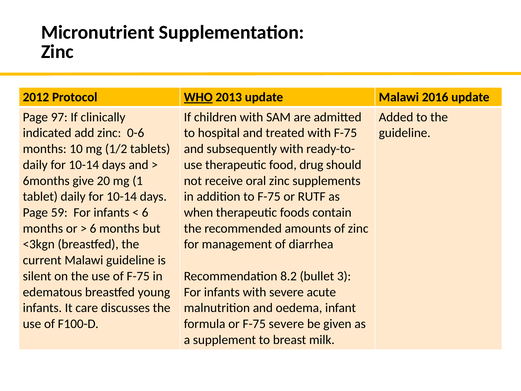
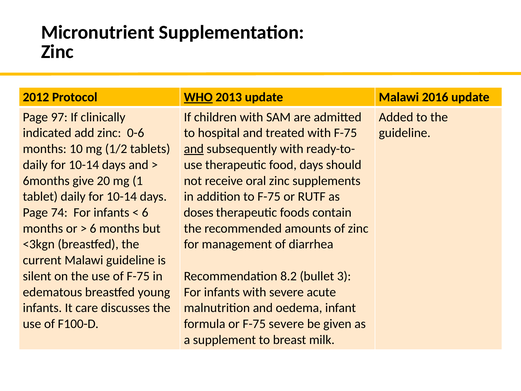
and underline: none -> present (194, 149)
food drug: drug -> days (311, 165)
59: 59 -> 74 (59, 212)
when: when -> doses (199, 212)
